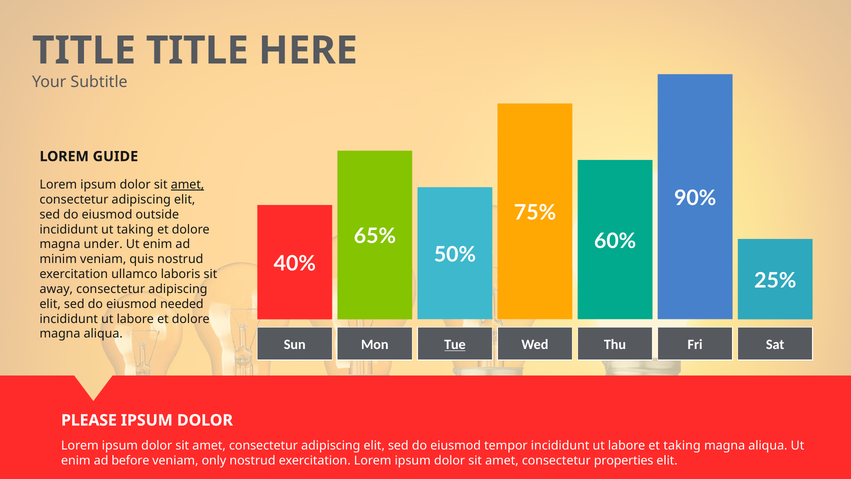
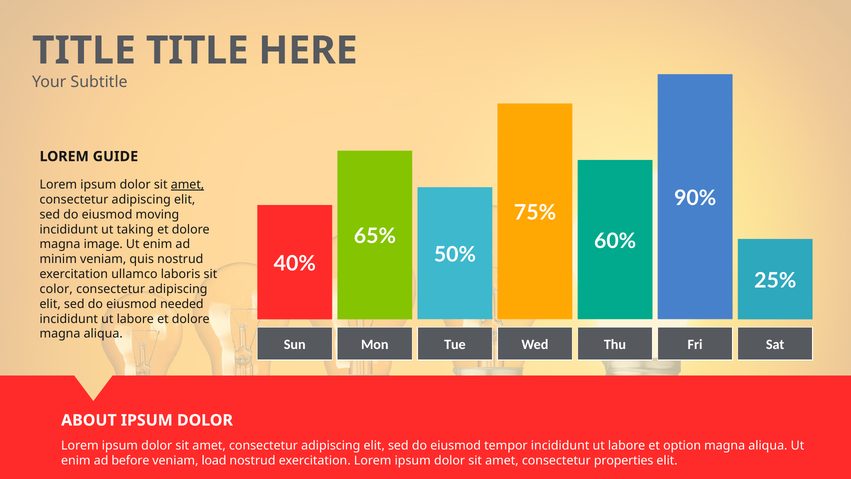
outside: outside -> moving (157, 214)
under: under -> image (103, 244)
away: away -> color (56, 289)
Tue underline: present -> none (455, 344)
PLEASE: PLEASE -> ABOUT (89, 420)
et taking: taking -> option (682, 445)
only: only -> load (214, 460)
